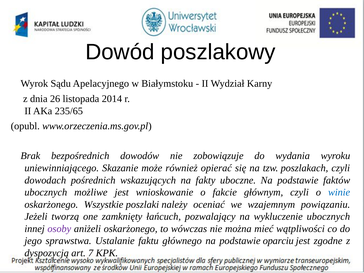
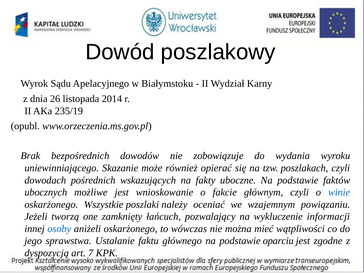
235/65: 235/65 -> 235/19 (69, 111)
wykluczenie ubocznych: ubocznych -> informacji (328, 217)
osoby colour: purple -> blue (59, 229)
